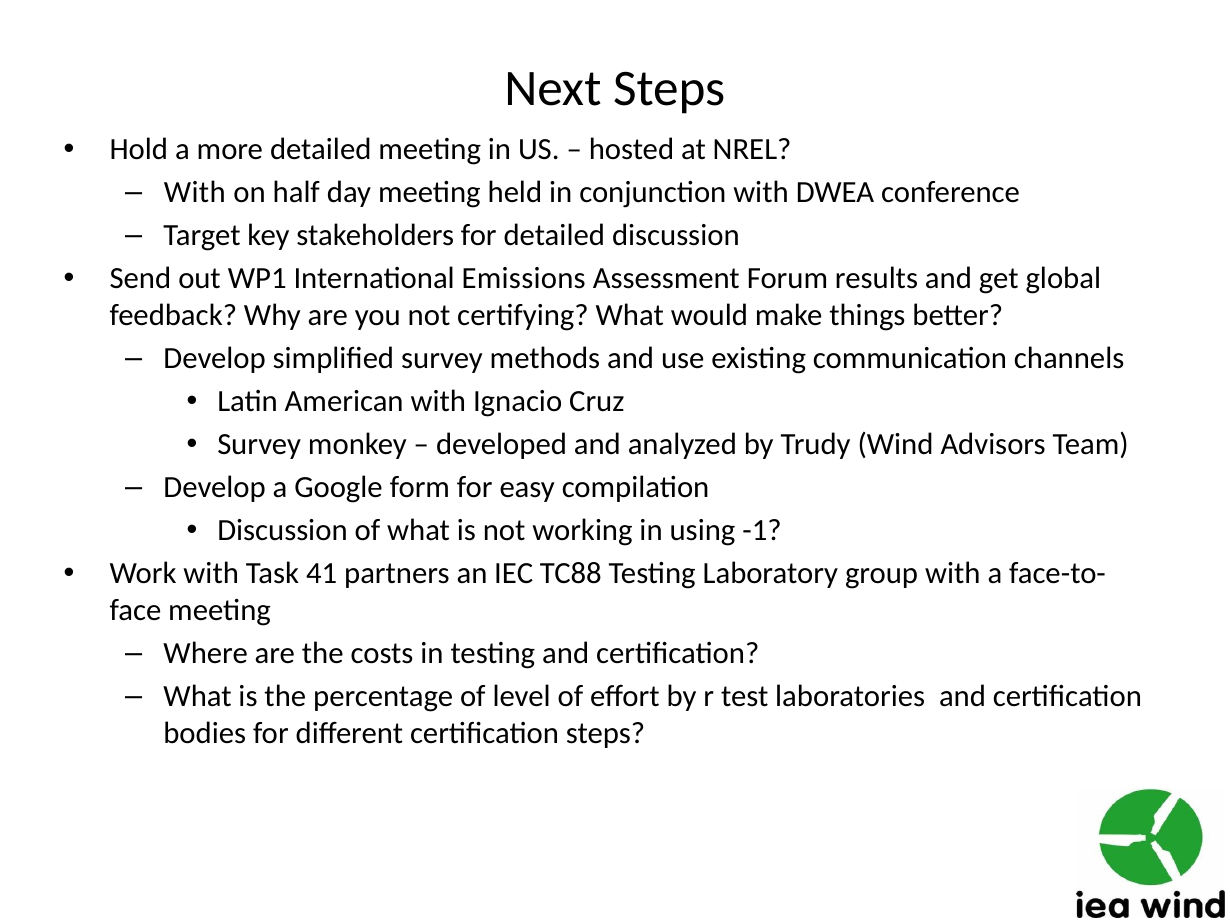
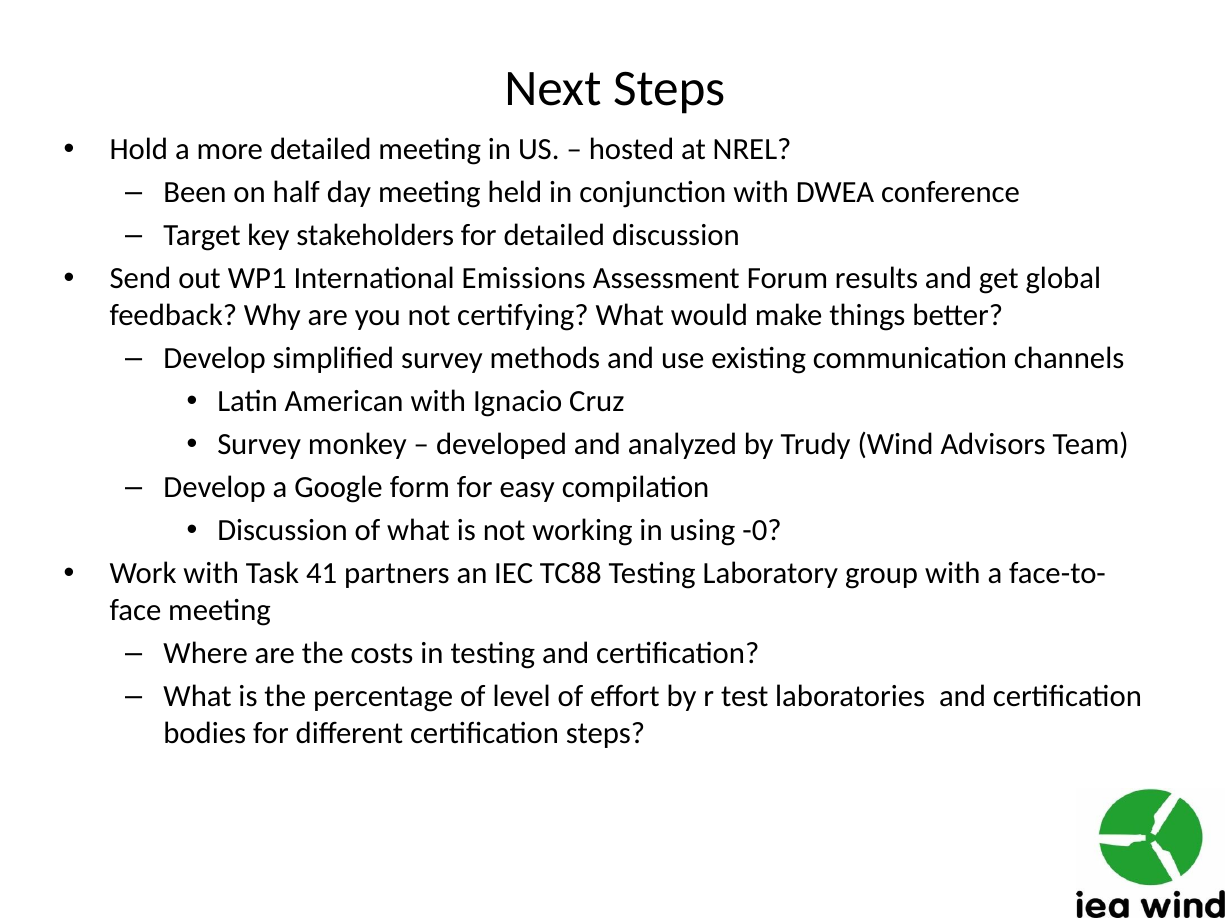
With: With -> Been (195, 193)
-1: -1 -> -0 (762, 531)
